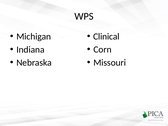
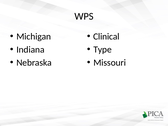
Corn: Corn -> Type (103, 50)
